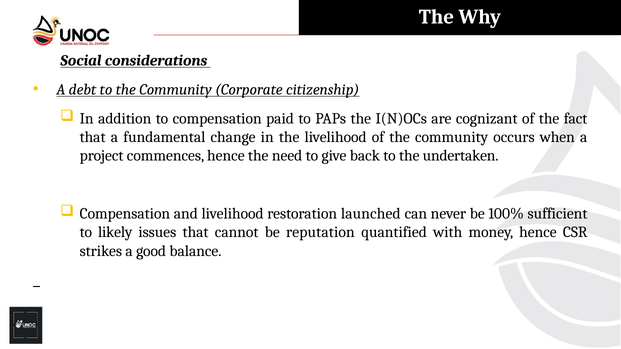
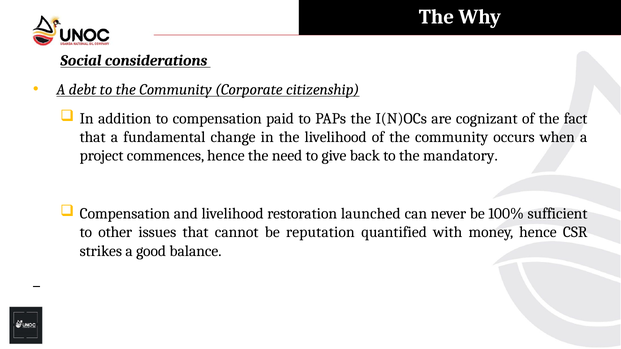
undertaken: undertaken -> mandatory (460, 156)
likely: likely -> other (115, 233)
